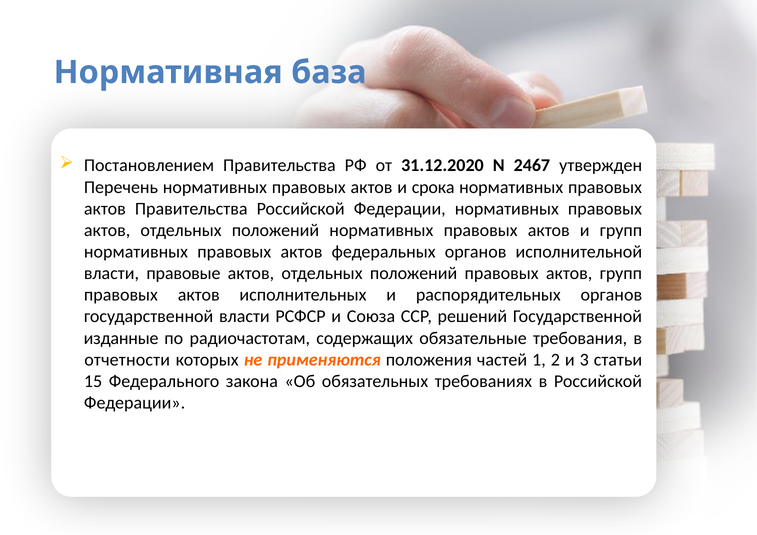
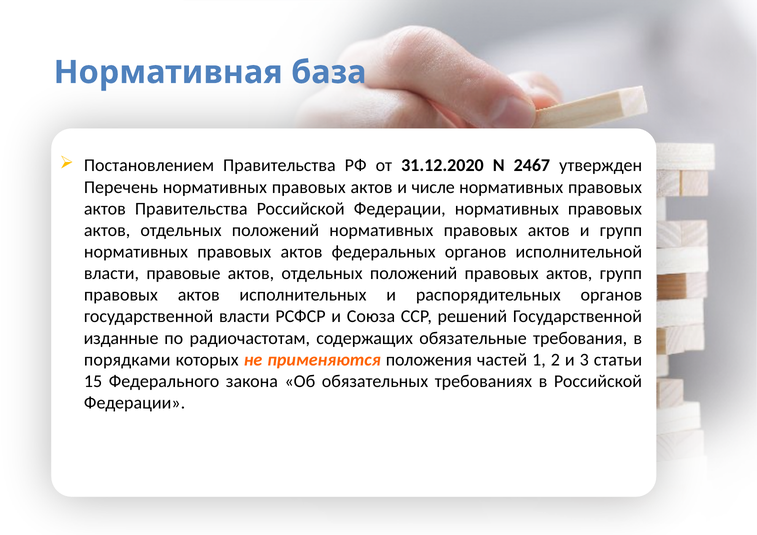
срока: срока -> числе (433, 187)
отчетности: отчетности -> порядками (127, 360)
